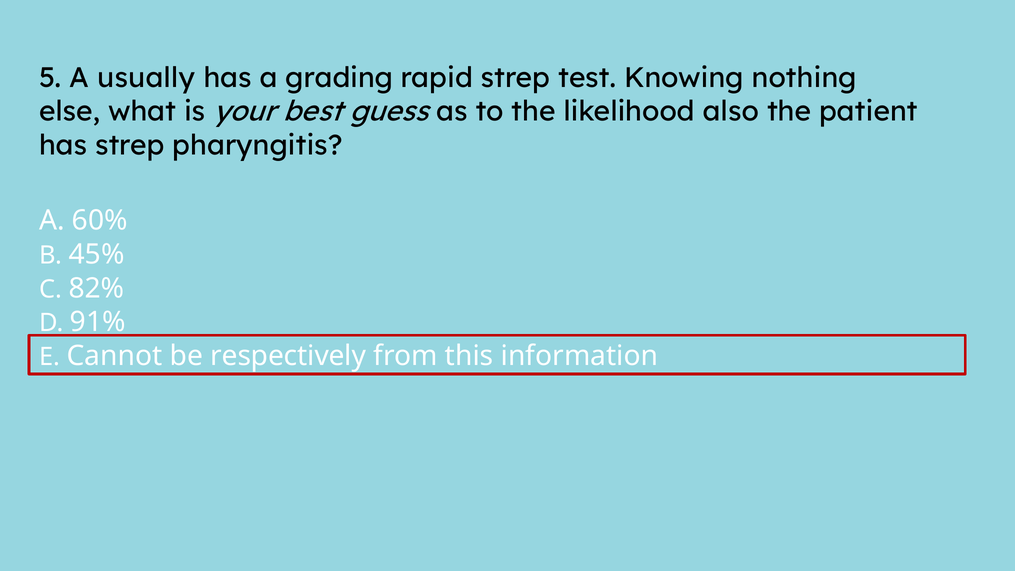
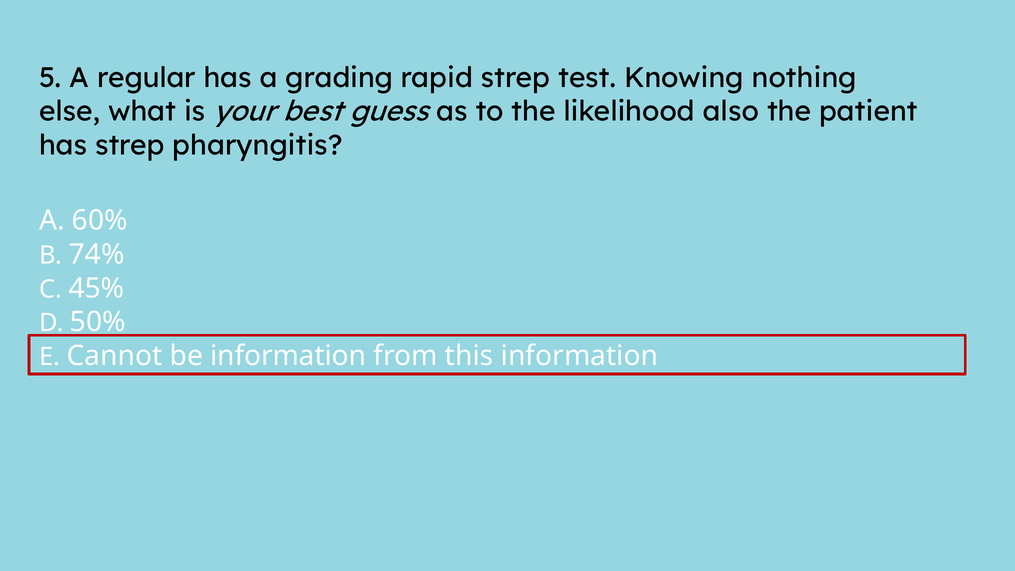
usually: usually -> regular (146, 78)
45%: 45% -> 74% (97, 254)
82%: 82% -> 45% (96, 288)
91%: 91% -> 50% (98, 322)
be respectively: respectively -> information (288, 356)
